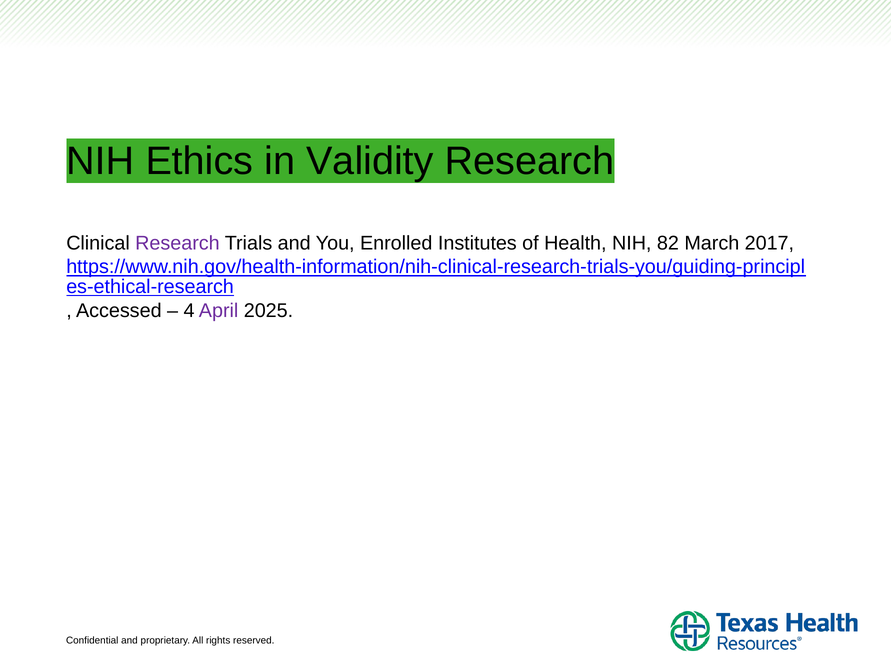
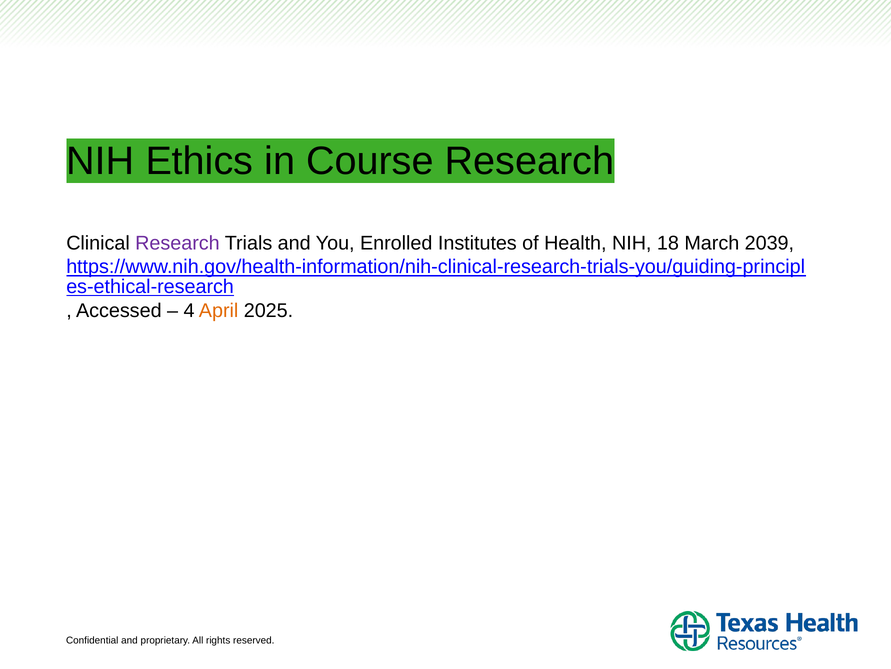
Validity: Validity -> Course (370, 161)
82: 82 -> 18 (668, 243)
2017: 2017 -> 2039 (769, 243)
April colour: purple -> orange (219, 310)
